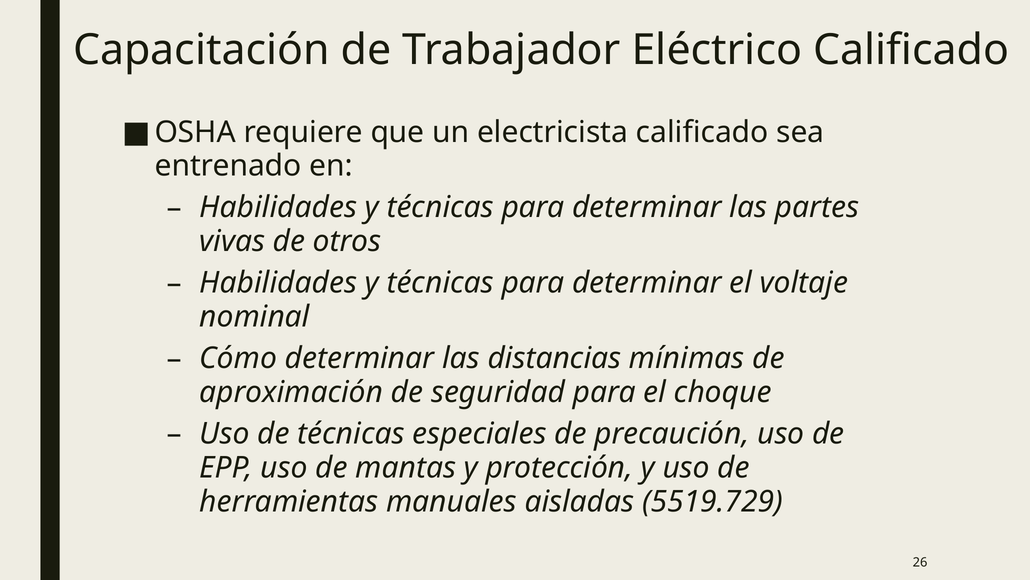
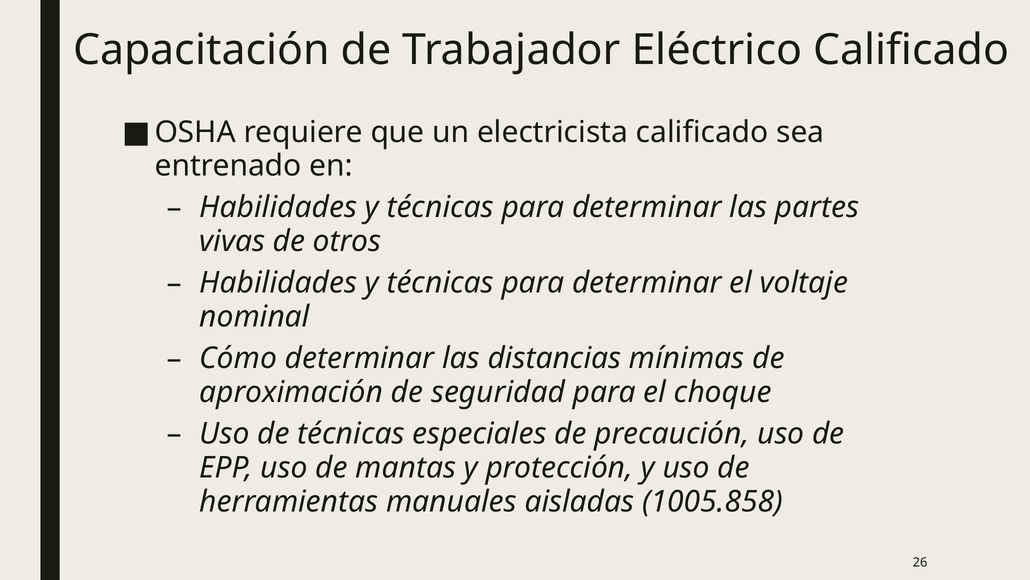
5519.729: 5519.729 -> 1005.858 (713, 501)
